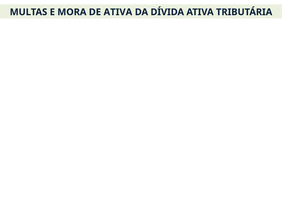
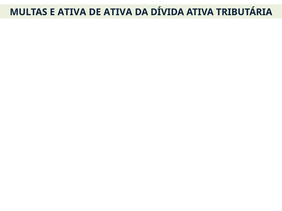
E MORA: MORA -> ATIVA (72, 12)
